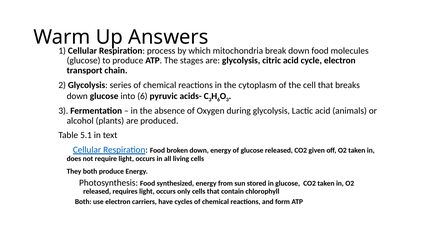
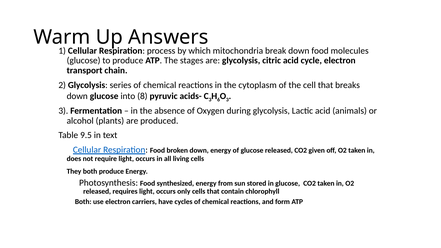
into 6: 6 -> 8 (142, 96)
5.1: 5.1 -> 9.5 (86, 135)
